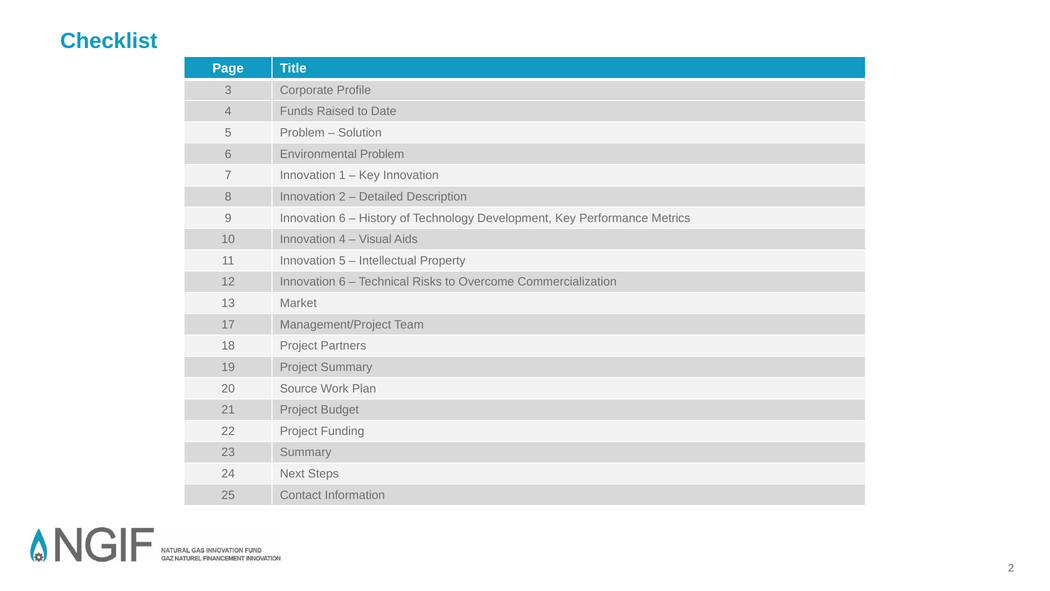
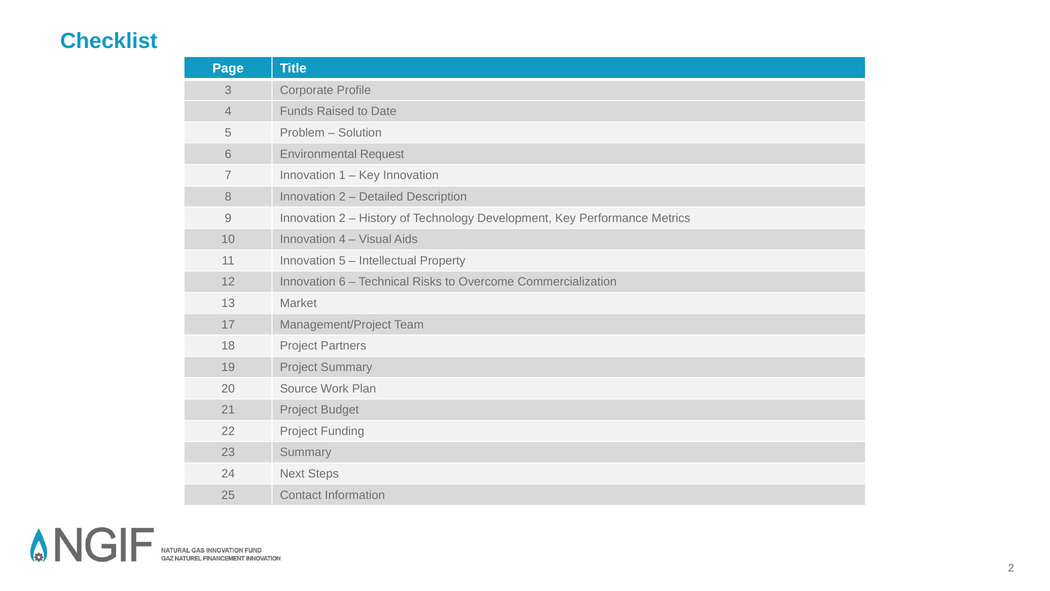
Environmental Problem: Problem -> Request (382, 154)
9 Innovation 6: 6 -> 2 (342, 218)
